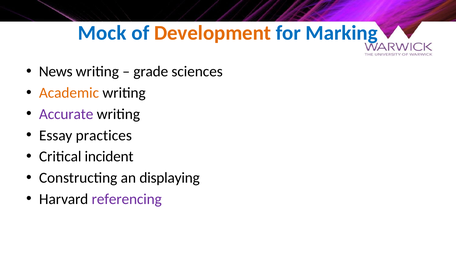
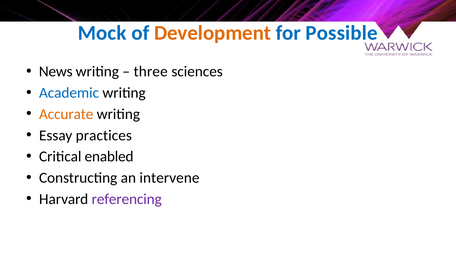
Marking: Marking -> Possible (342, 33)
grade: grade -> three (151, 72)
Academic colour: orange -> blue (69, 93)
Accurate colour: purple -> orange (66, 114)
incident: incident -> enabled (109, 157)
displaying: displaying -> intervene (169, 178)
